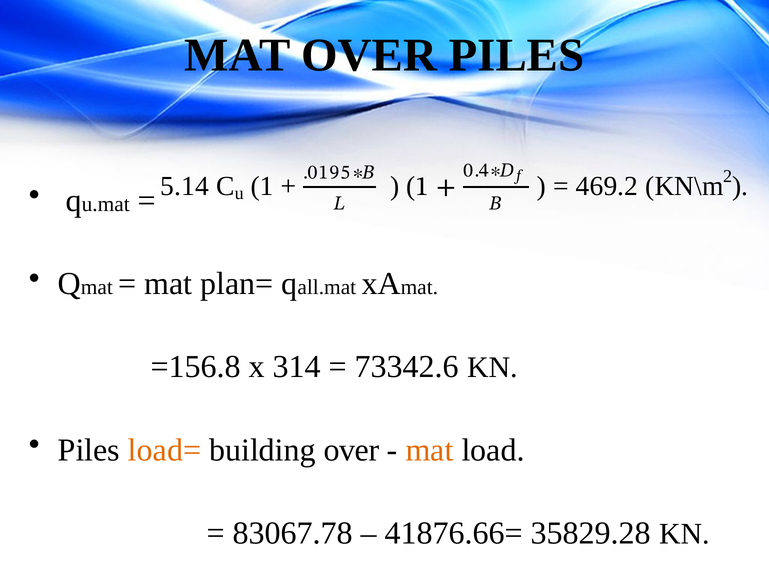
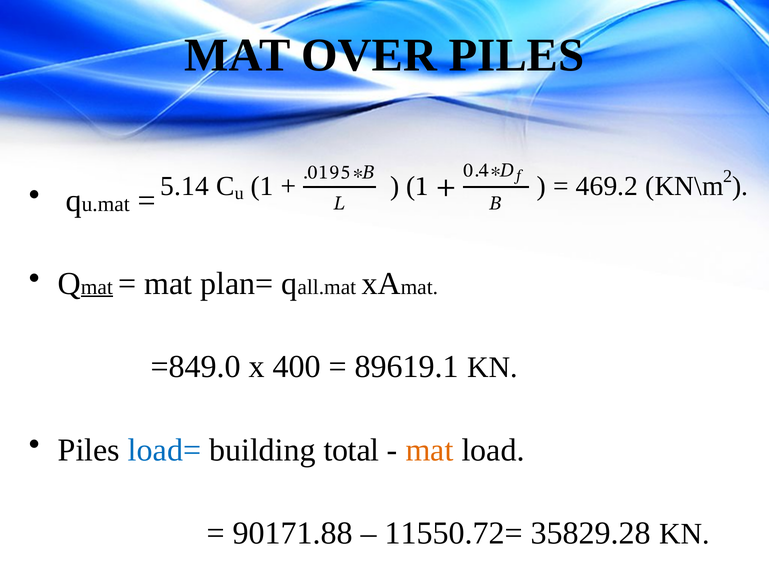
mat underline: none -> present (97, 288)
=156.8: =156.8 -> =849.0 (196, 367)
314: 314 -> 400 (297, 367)
73342.6: 73342.6 -> 89619.1 (407, 367)
load= colour: orange -> blue (164, 451)
building over: over -> total (352, 451)
83067.78: 83067.78 -> 90171.88 (293, 534)
41876.66=: 41876.66= -> 11550.72= (454, 534)
